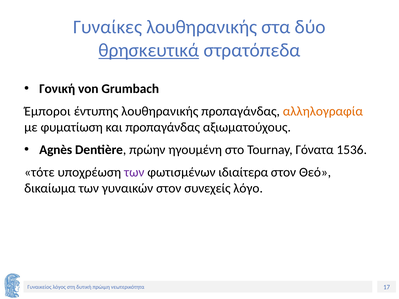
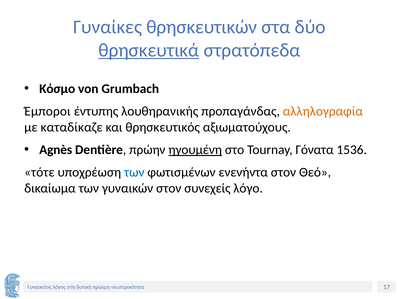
Γυναίκες λουθηρανικής: λουθηρανικής -> θρησκευτικών (202, 27)
Γονική: Γονική -> Κόσμο (57, 89)
φυματίωση: φυματίωση -> καταδίκαζε (72, 127)
και προπαγάνδας: προπαγάνδας -> θρησκευτικός (163, 127)
ηγουμένη underline: none -> present (195, 150)
των colour: purple -> blue (134, 173)
ιδιαίτερα: ιδιαίτερα -> ενενήντα (243, 173)
